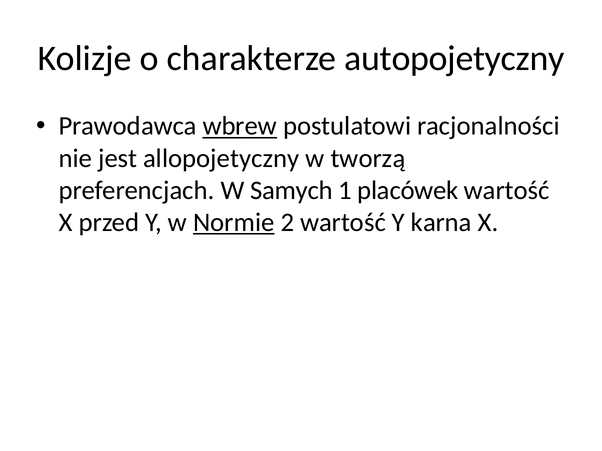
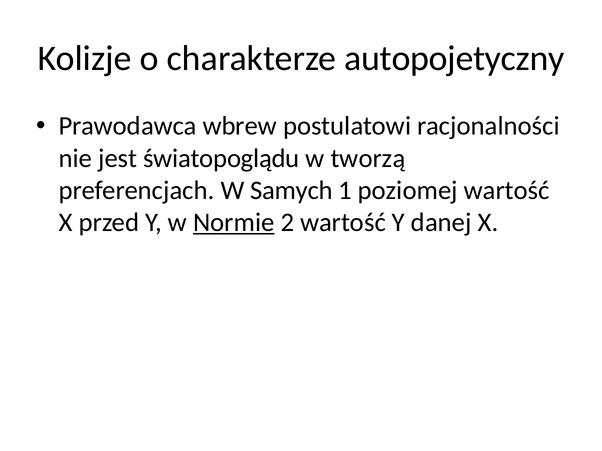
wbrew underline: present -> none (240, 126)
allopojetyczny: allopojetyczny -> światopoglądu (221, 158)
placówek: placówek -> poziomej (408, 191)
karna: karna -> danej (441, 223)
